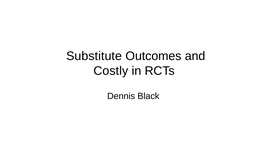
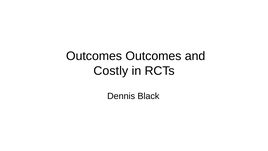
Substitute: Substitute -> Outcomes (94, 56)
